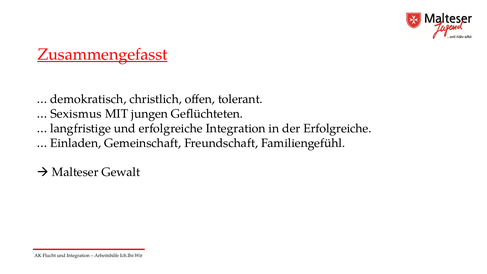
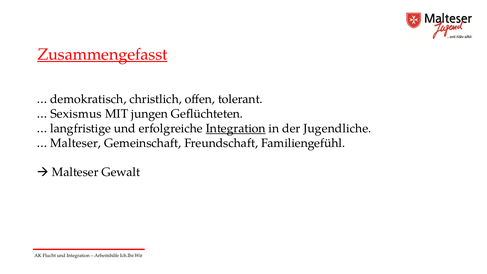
Integration underline: none -> present (236, 128)
der Erfolgreiche: Erfolgreiche -> Jugendliche (337, 128)
Einladen: Einladen -> Malteser (76, 143)
